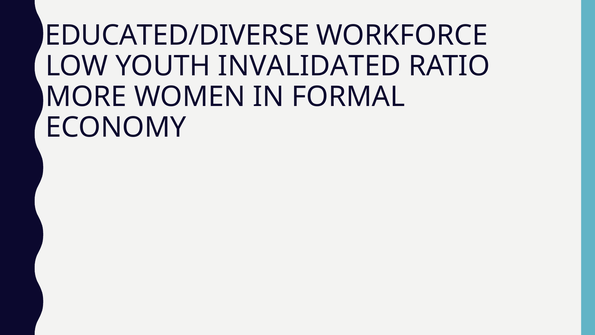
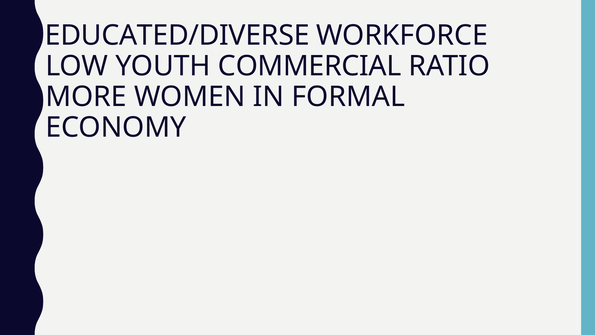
INVALIDATED: INVALIDATED -> COMMERCIAL (310, 66)
